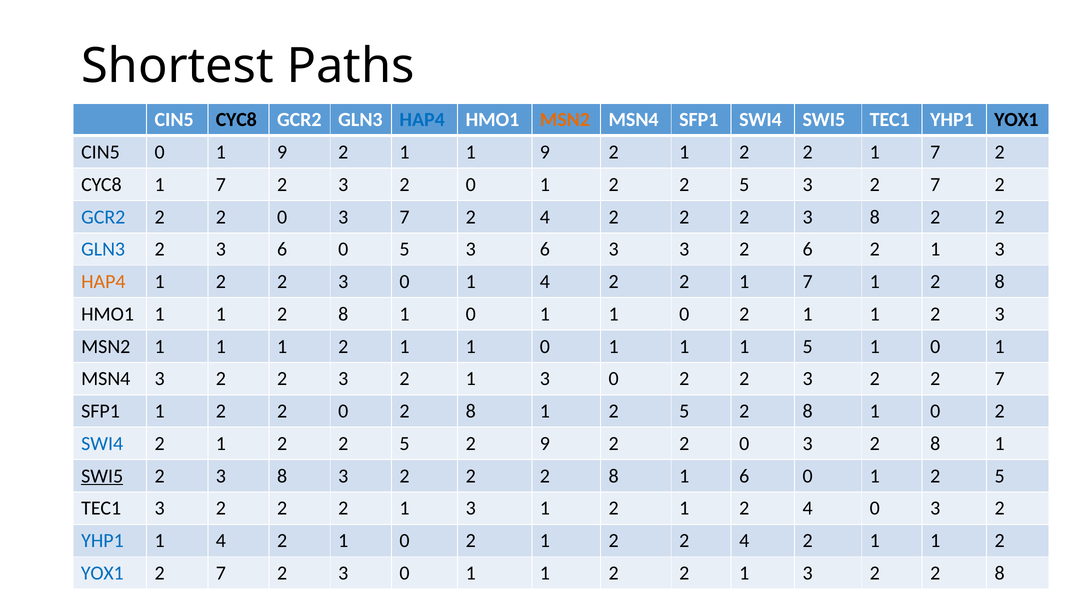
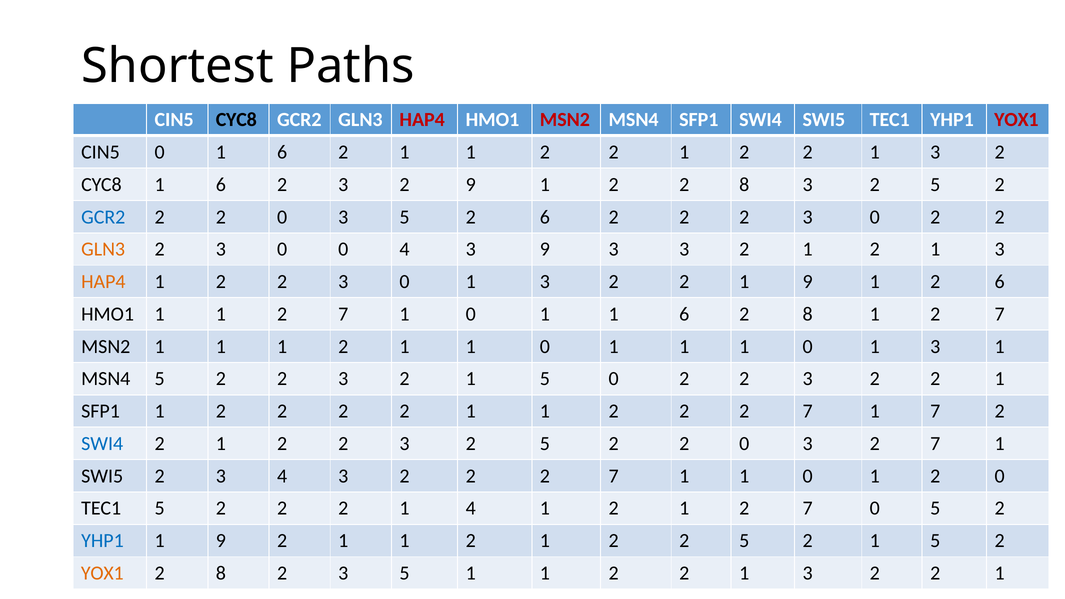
HAP4 colour: blue -> red (422, 120)
MSN2 colour: orange -> red (565, 120)
YOX1 colour: black -> red (1016, 120)
0 1 9: 9 -> 6 (282, 152)
9: 9 -> 2 (545, 152)
7: 7 -> 3 (935, 152)
CYC8 1 7: 7 -> 6 (221, 185)
3 2 0: 0 -> 9 (471, 185)
5: 5 -> 8 (744, 185)
7: 7 -> 5 (935, 185)
0 3 7: 7 -> 5 (405, 217)
4: 4 -> 6 (545, 217)
8: 8 -> 0 (875, 217)
GLN3 colour: blue -> orange (103, 249)
6: 6 -> 0 (282, 249)
0 5: 5 -> 4 (405, 249)
6: 6 -> 9 (545, 249)
3 3 2 6: 6 -> 1 (808, 249)
3 0 1 4: 4 -> 3 (545, 282)
7: 7 -> 9 (808, 282)
8: 8 -> 6 (1000, 282)
1 1 2 8: 8 -> 7 (343, 314)
0 1 1 0: 0 -> 6 (684, 314)
1: 1 -> 8 (808, 314)
3: 3 -> 7 (1000, 314)
1 1 1 5: 5 -> 0 (808, 346)
0: 0 -> 3 (935, 346)
MSN4 3: 3 -> 5 (160, 379)
3 2 1 3: 3 -> 5 (545, 379)
7: 7 -> 1 (1000, 379)
0: 0 -> 2 (343, 411)
8: 8 -> 1 (471, 411)
5: 5 -> 2 (684, 411)
8: 8 -> 7 (808, 411)
0: 0 -> 7 (935, 411)
5: 5 -> 3 (405, 444)
9: 9 -> 5 (545, 444)
3 2 8: 8 -> 7 (935, 444)
SWI5 underline: present -> none (102, 476)
8: 8 -> 4 (282, 476)
8: 8 -> 7 (614, 476)
6: 6 -> 1 (744, 476)
0 1 2 5: 5 -> 0 (1000, 476)
TEC1 3: 3 -> 5 (160, 508)
3: 3 -> 4 (471, 508)
2 1 2 4: 4 -> 7 (808, 508)
3: 3 -> 5 (935, 508)
4: 4 -> 9 (221, 541)
0: 0 -> 1 (405, 541)
2 2 4: 4 -> 5 (744, 541)
1: 1 -> 5 (935, 541)
YOX1 colour: blue -> orange (102, 573)
7: 7 -> 8 (221, 573)
0: 0 -> 5 (405, 573)
8: 8 -> 1 (1000, 573)
